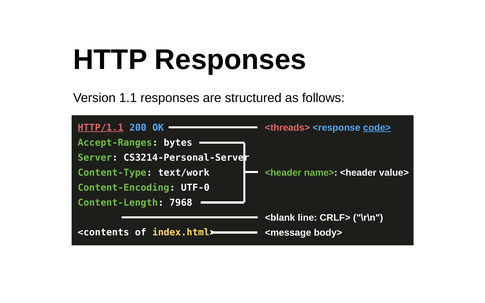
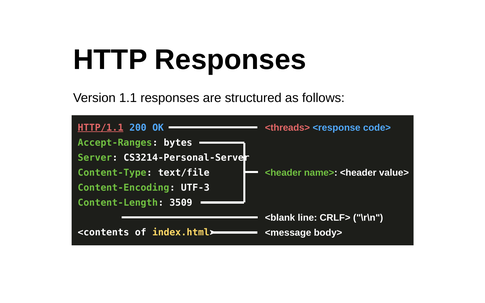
code> underline: present -> none (377, 128)
text/work: text/work -> text/file (184, 173)
UTF-0: UTF-0 -> UTF-3 (195, 188)
7968: 7968 -> 3509 (181, 203)
